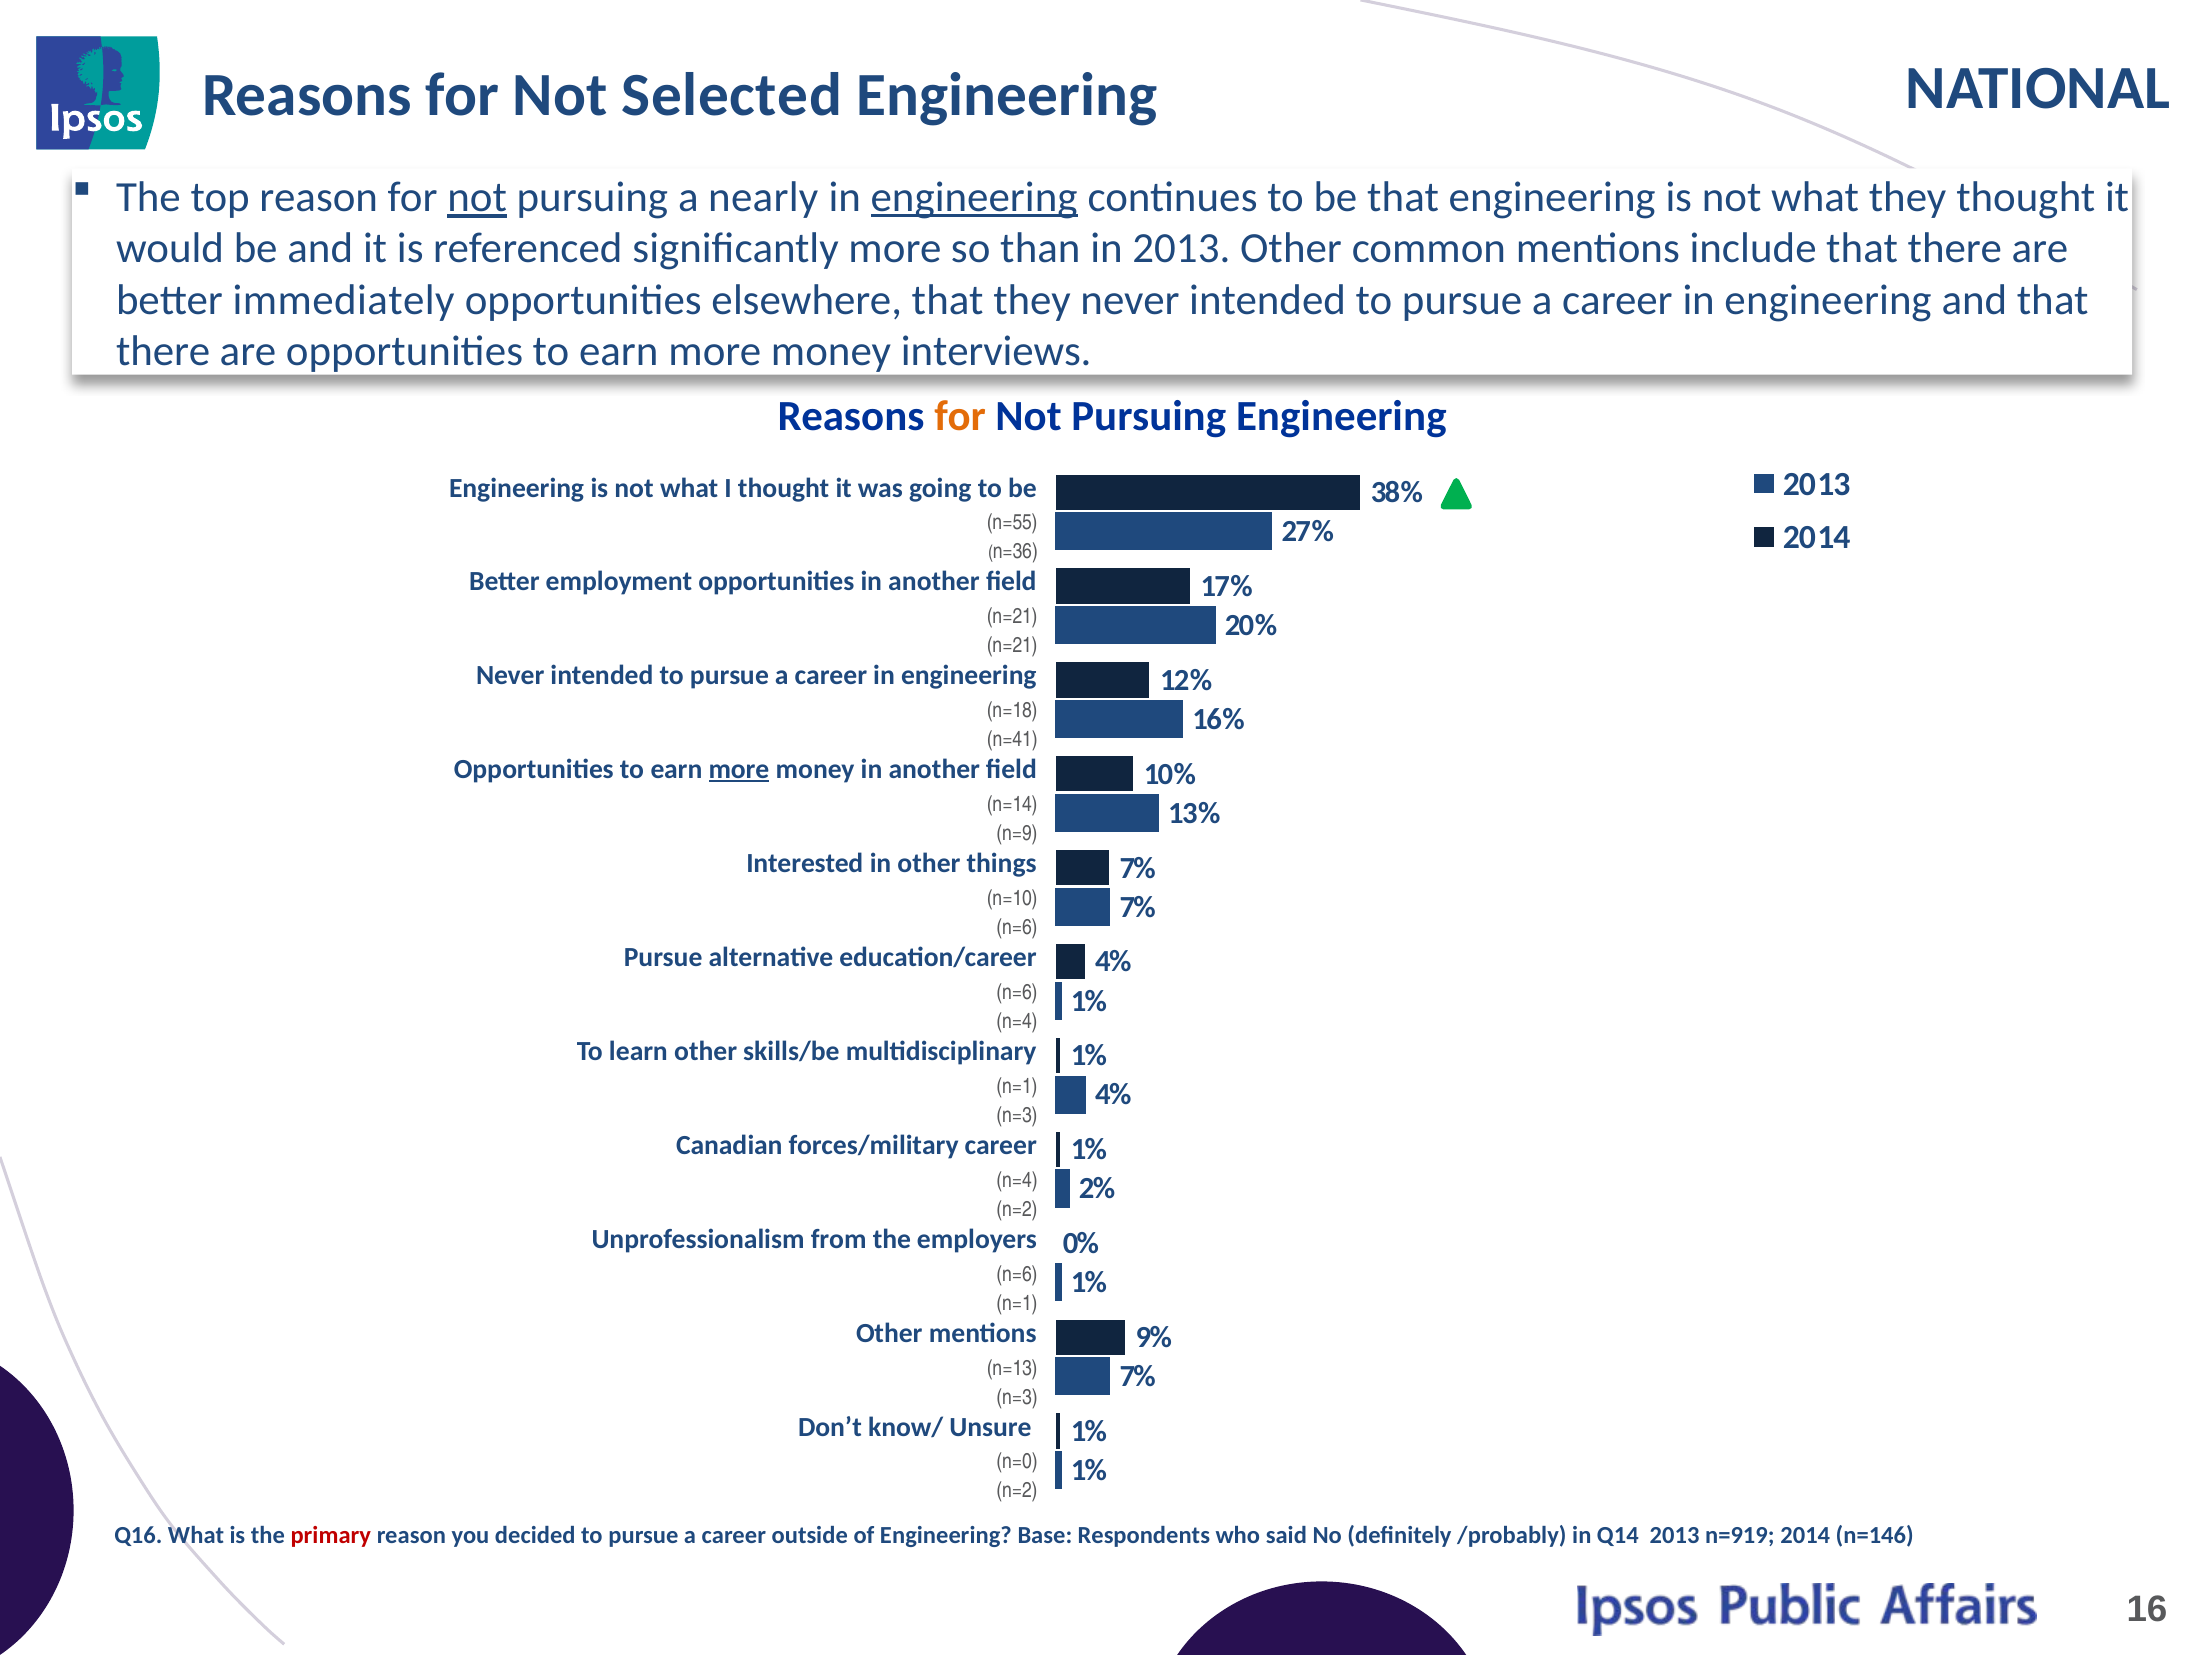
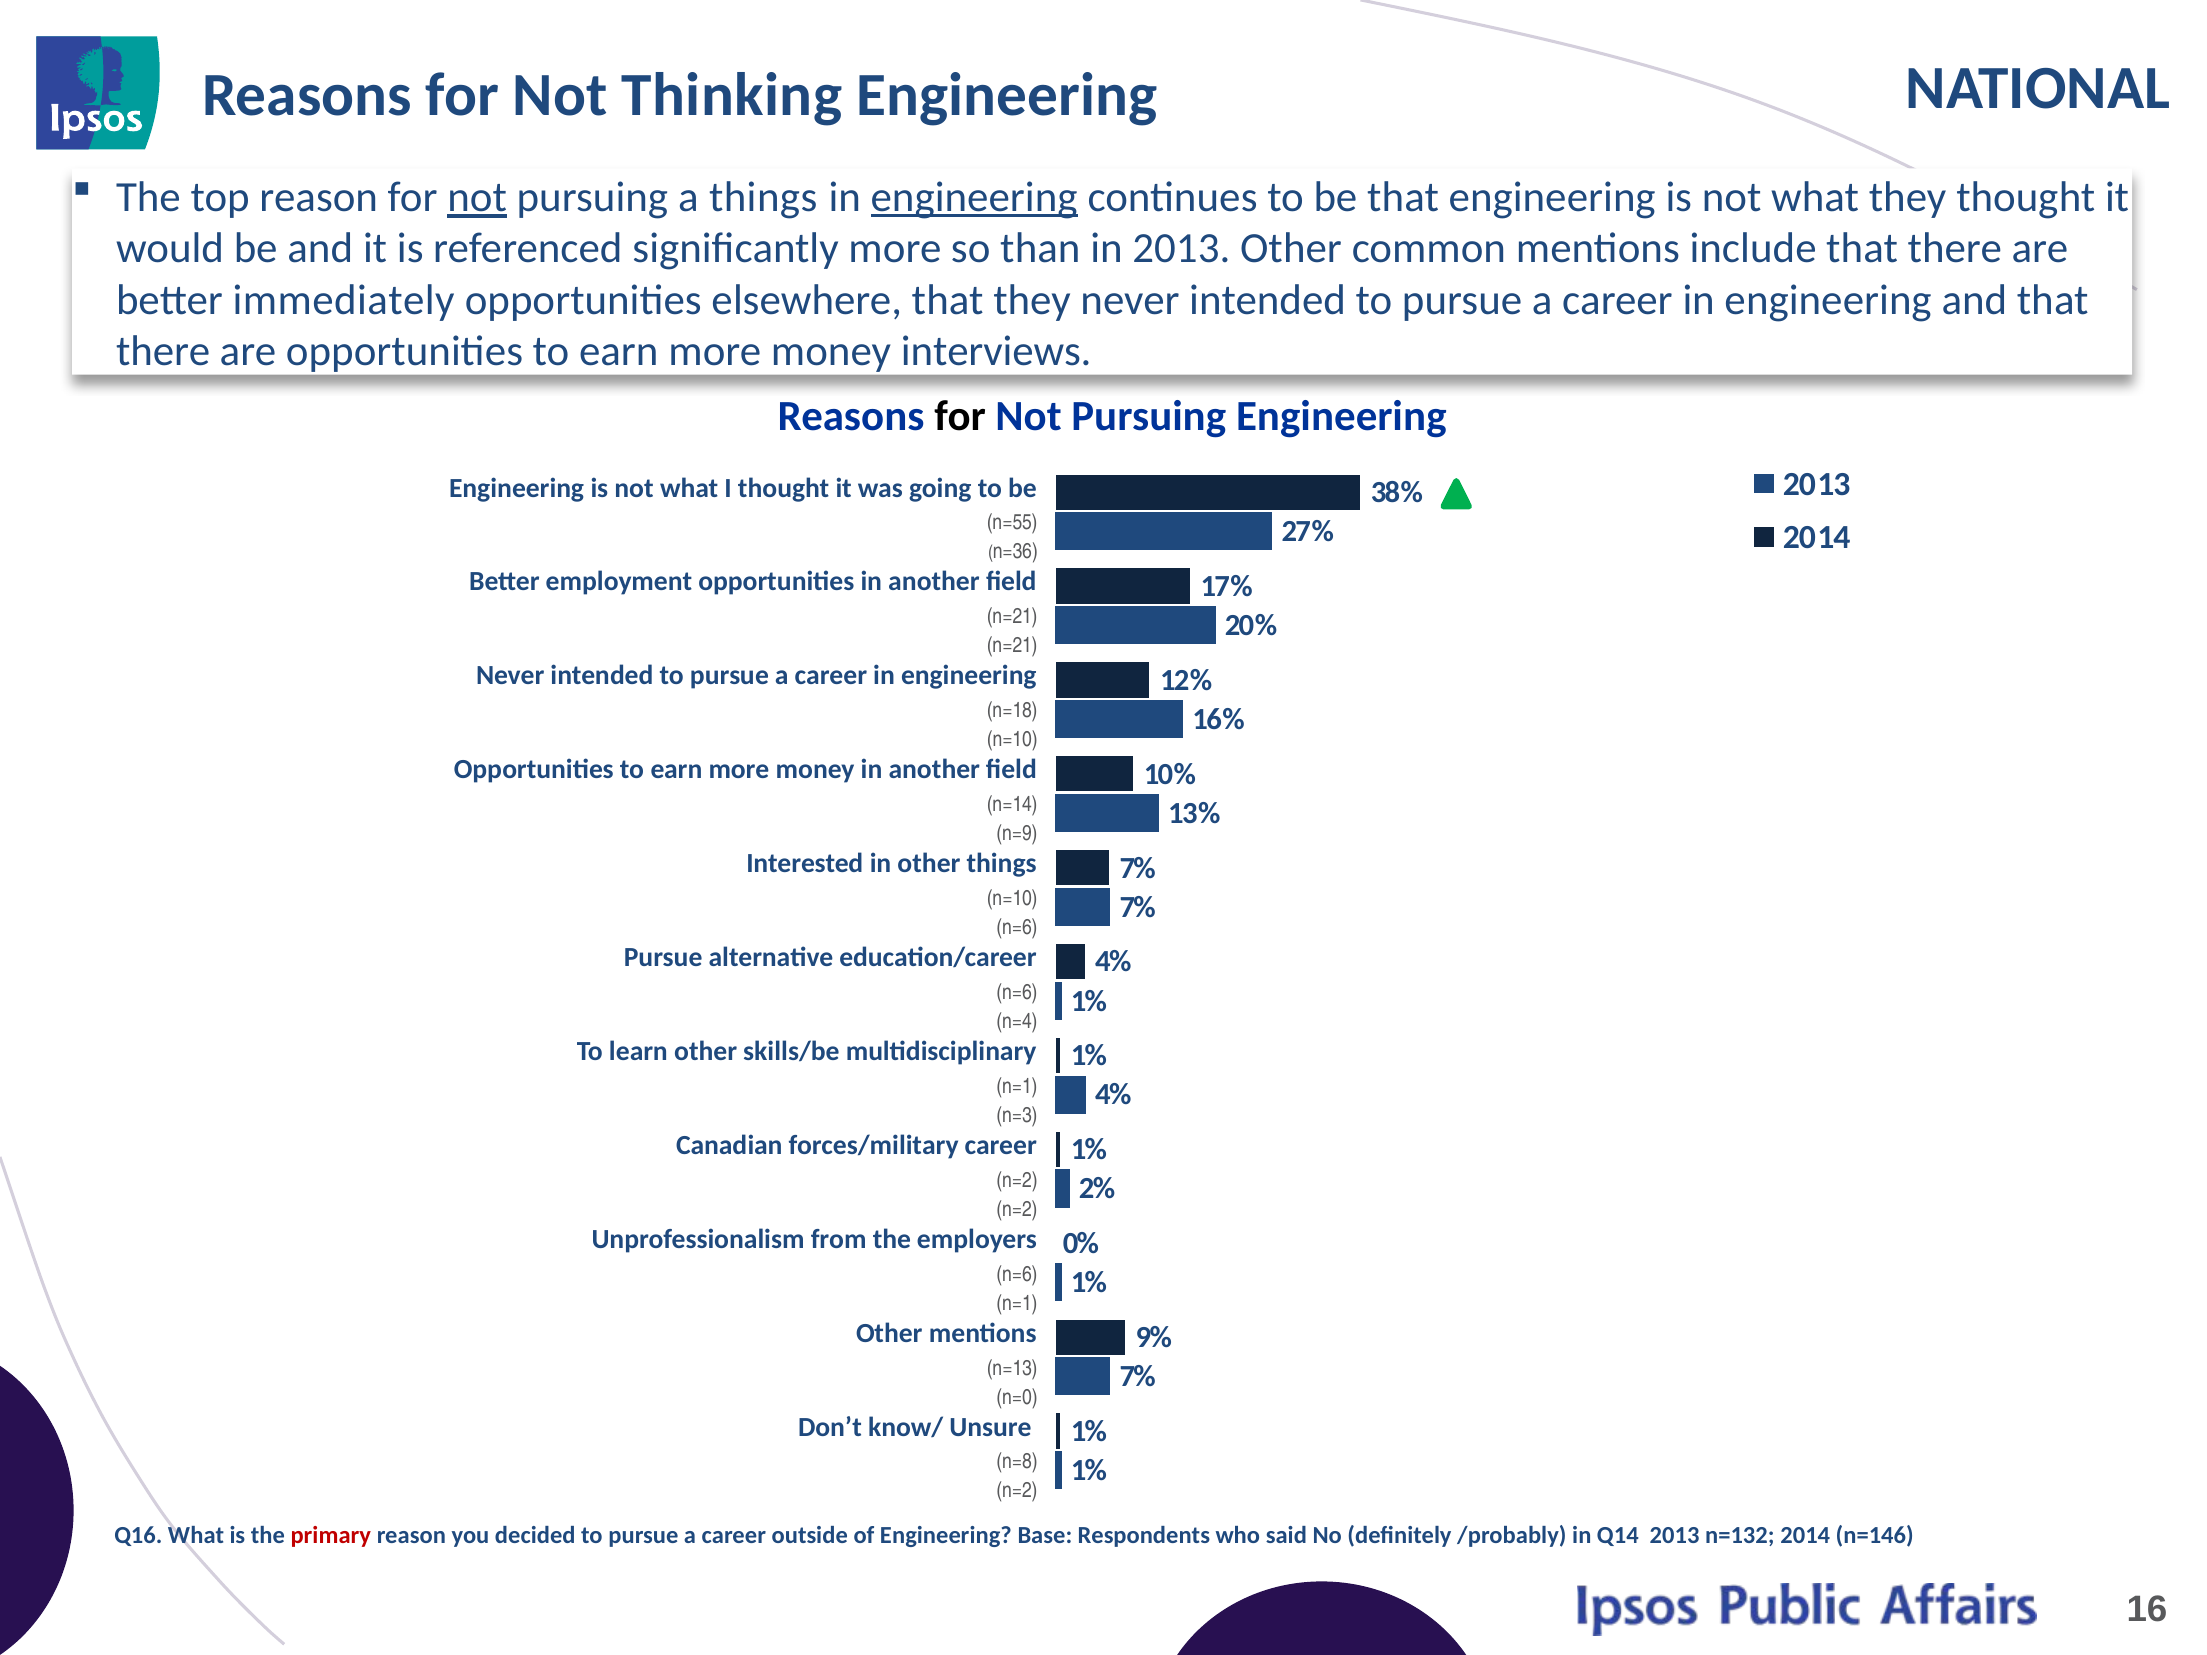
Selected: Selected -> Thinking (732, 95)
a nearly: nearly -> things (763, 197)
for colour: orange -> black (960, 416)
n=41: n=41 -> n=10 (1012, 739)
more underline: present -> none (739, 770)
n=4: n=4 -> n=2 (1017, 1180)
n=3: n=3 -> n=0 (1017, 1398)
n=0: n=0 -> n=8 (1017, 1461)
n=919: n=919 -> n=132 (1740, 1535)
